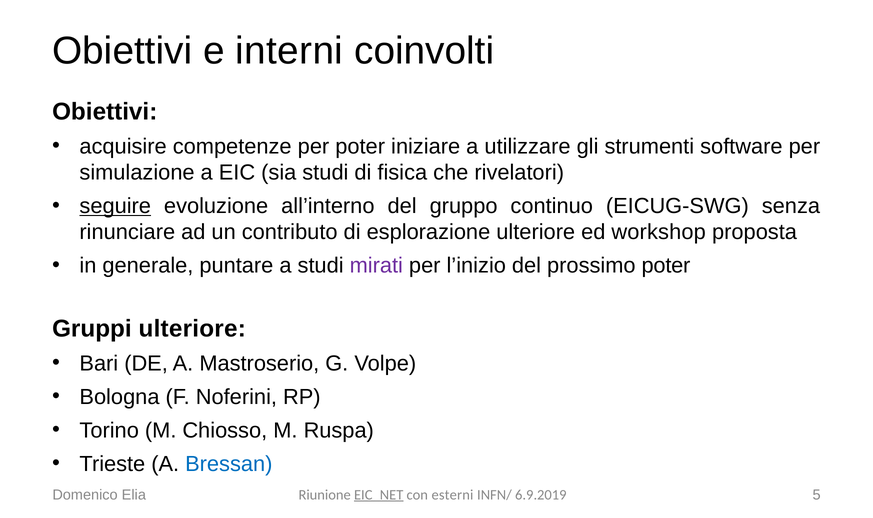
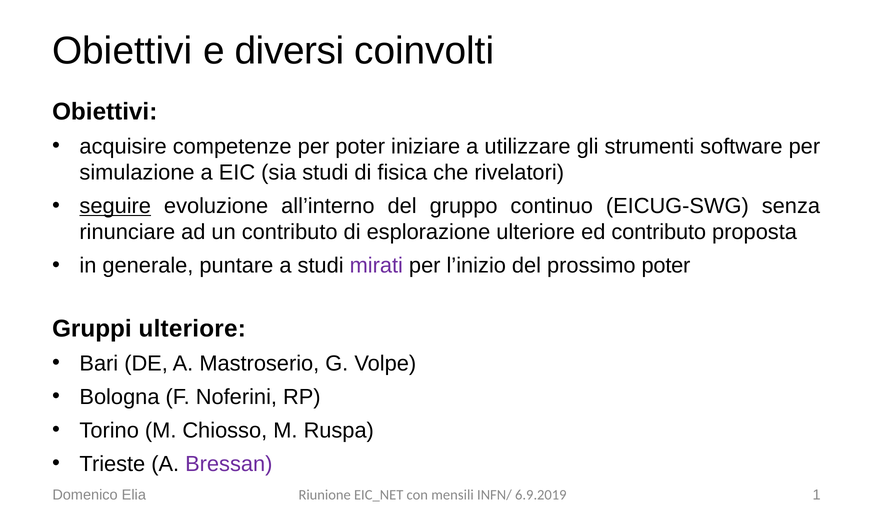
interni: interni -> diversi (290, 51)
ed workshop: workshop -> contributo (659, 232)
Bressan colour: blue -> purple (229, 464)
5: 5 -> 1 (817, 495)
EIC_NET underline: present -> none (379, 495)
esterni: esterni -> mensili (452, 495)
